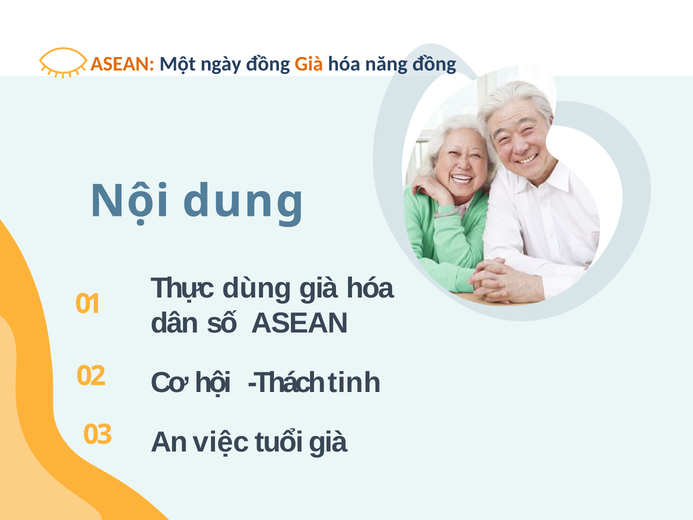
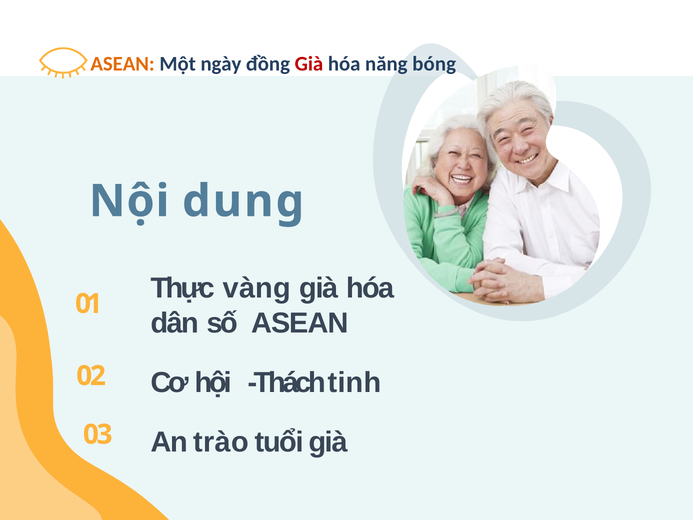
Già colour: orange -> red (309, 64)
năng đồng: đồng -> bóng (434, 64)
dùng: dùng -> vàng (257, 288)
việc: việc -> trào (221, 442)
